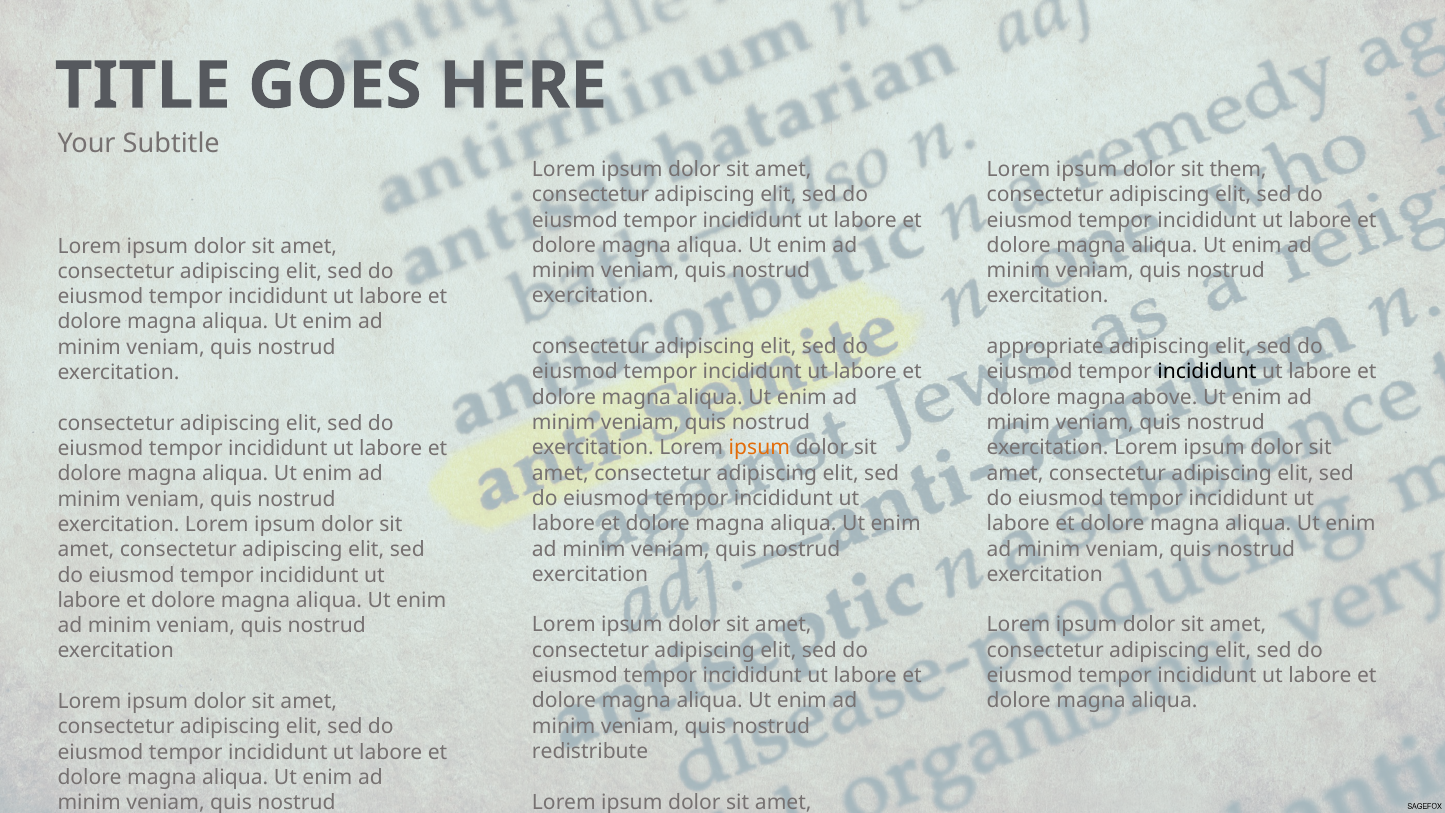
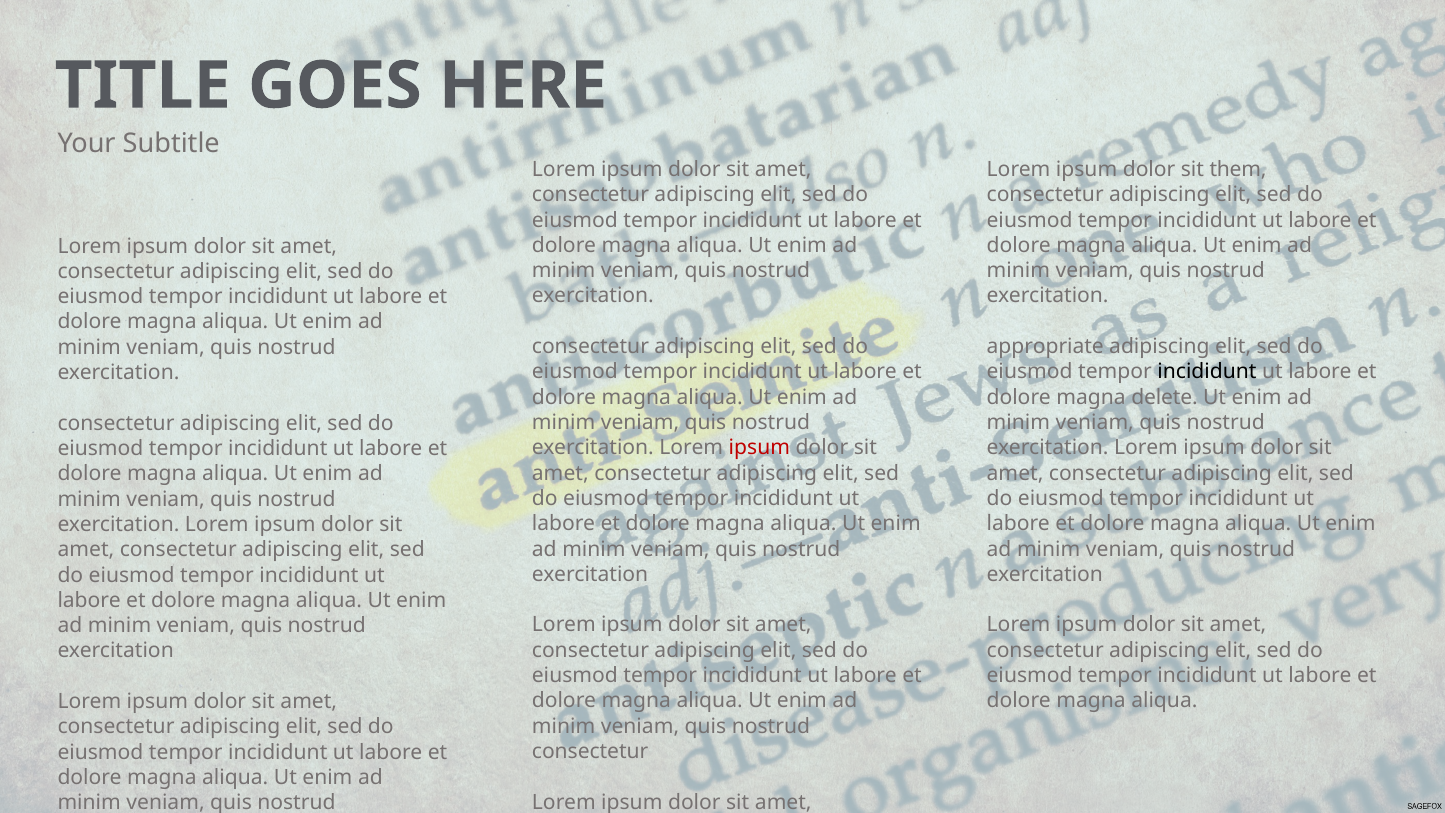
above: above -> delete (1164, 397)
ipsum colour: orange -> red (759, 448)
redistribute: redistribute -> consectetur (590, 751)
